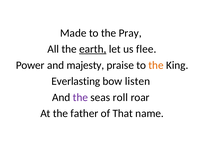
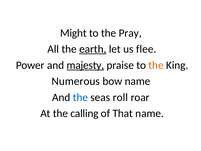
Made: Made -> Might (73, 33)
majesty underline: none -> present (85, 65)
Everlasting: Everlasting -> Numerous (76, 81)
bow listen: listen -> name (138, 81)
the colour: purple -> blue (80, 97)
father: father -> calling (84, 113)
